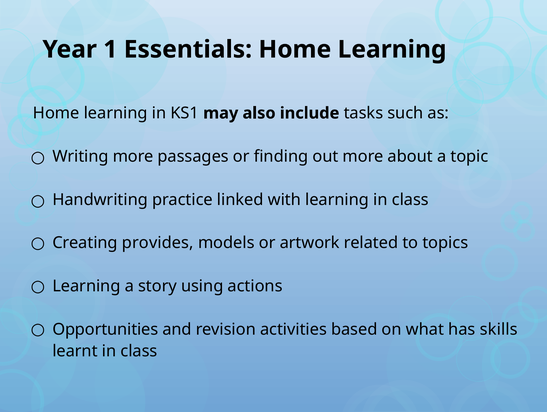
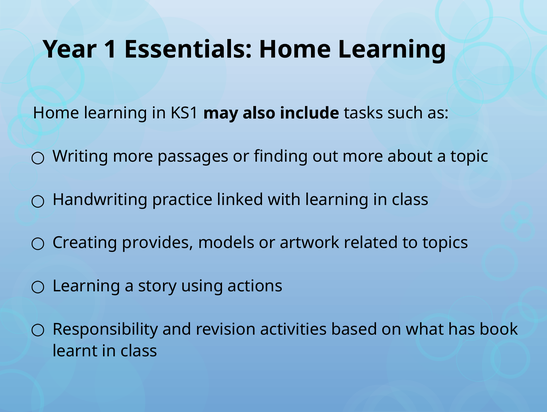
Opportunities: Opportunities -> Responsibility (105, 329)
skills: skills -> book (499, 329)
